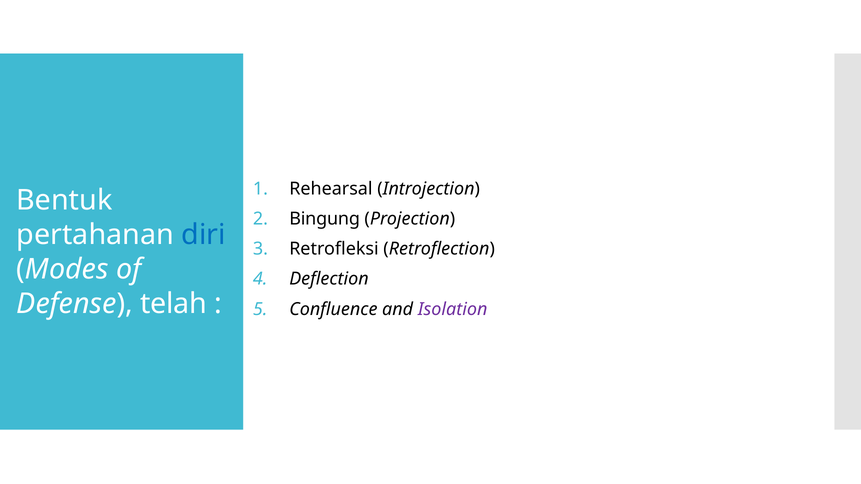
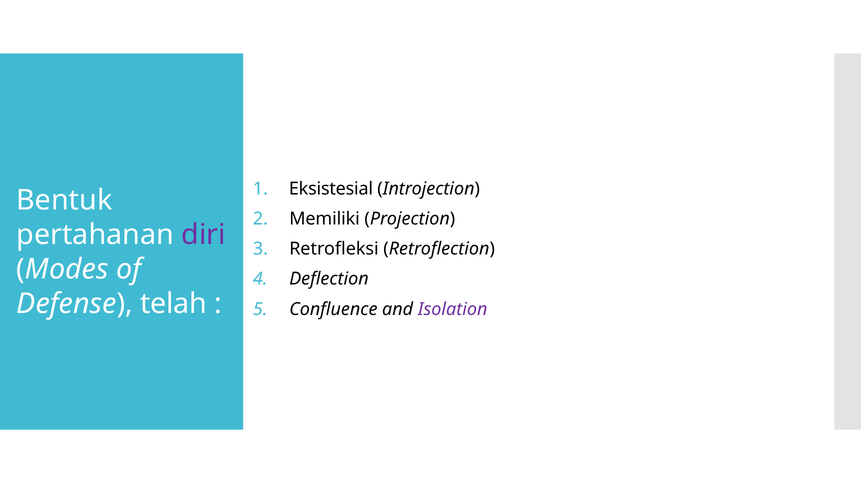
Rehearsal: Rehearsal -> Eksistesial (331, 189)
Bingung: Bingung -> Memiliki (325, 219)
diri colour: blue -> purple (204, 235)
